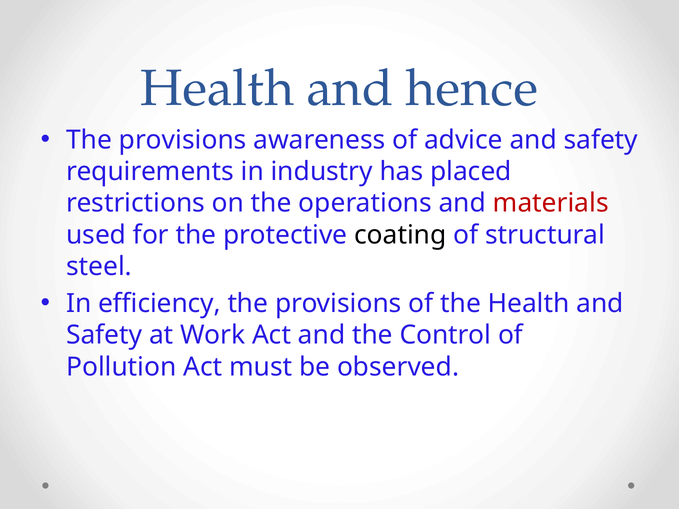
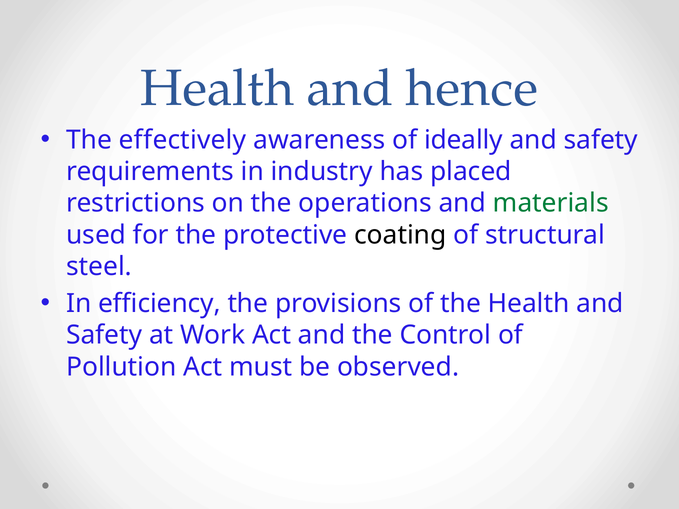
provisions: provisions -> effectively (183, 140)
advice: advice -> ideally (463, 140)
materials colour: red -> green (551, 203)
